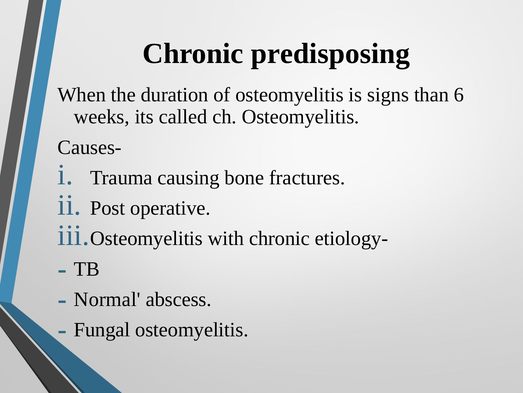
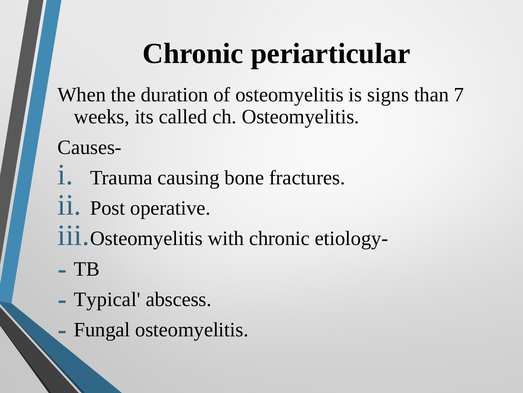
predisposing: predisposing -> periarticular (331, 53)
6: 6 -> 7 (459, 95)
Normal: Normal -> Typical (107, 299)
